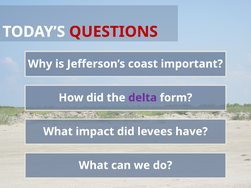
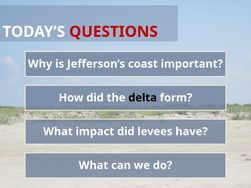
delta colour: purple -> black (143, 98)
